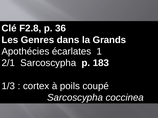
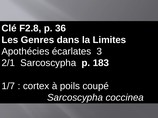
Grands: Grands -> Limites (109, 40)
1: 1 -> 3 (99, 52)
1/3: 1/3 -> 1/7 (8, 86)
